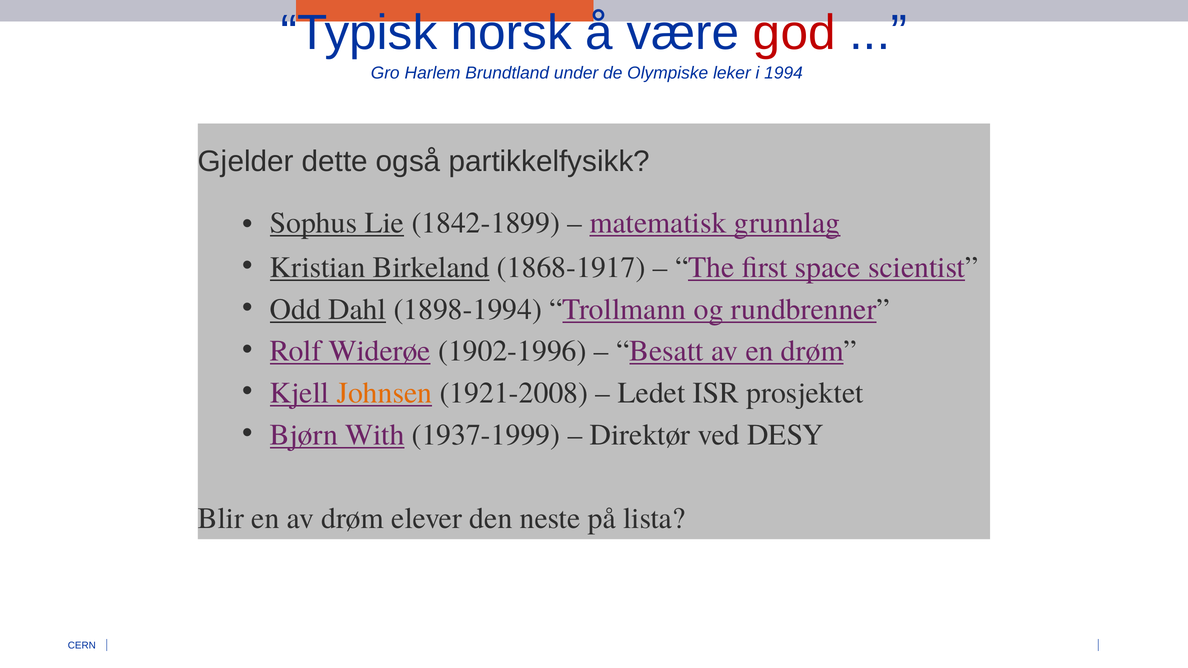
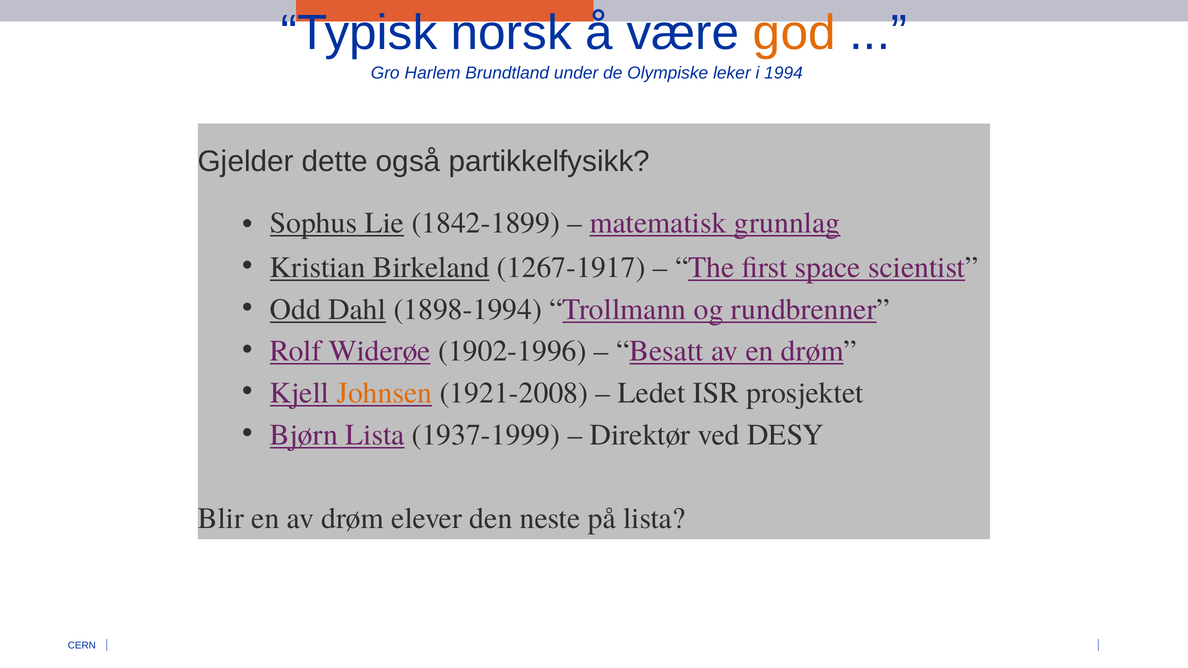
god colour: red -> orange (794, 33)
1868-1917: 1868-1917 -> 1267-1917 (571, 268)
Bjørn With: With -> Lista (375, 435)
